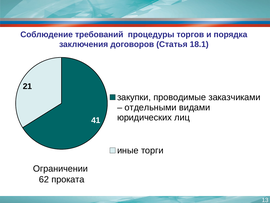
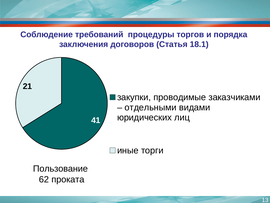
Ограничении: Ограничении -> Пользование (60, 168)
